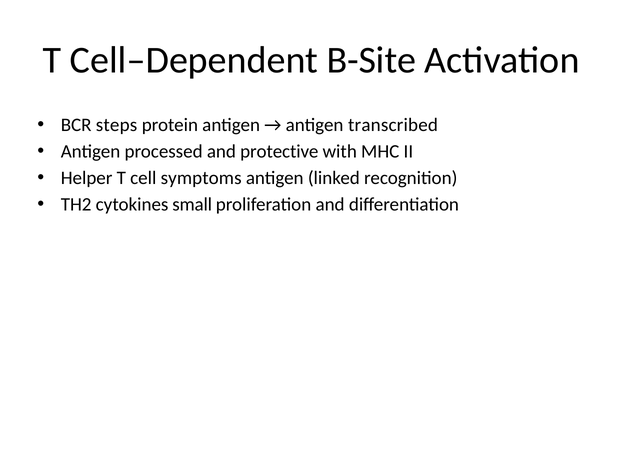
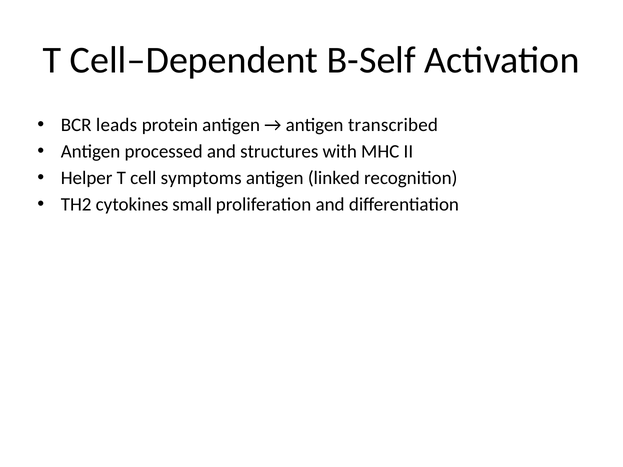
B-Site: B-Site -> B-Self (371, 60)
steps: steps -> leads (117, 125)
protective: protective -> structures (279, 152)
